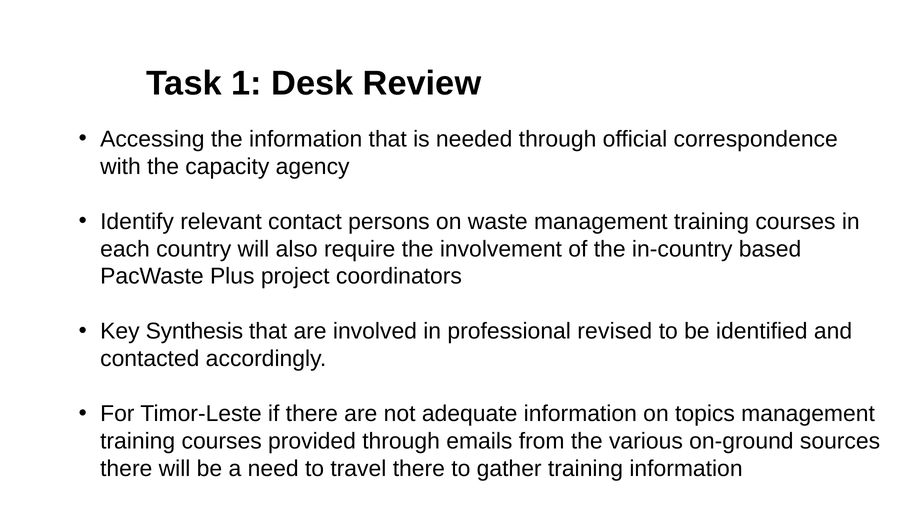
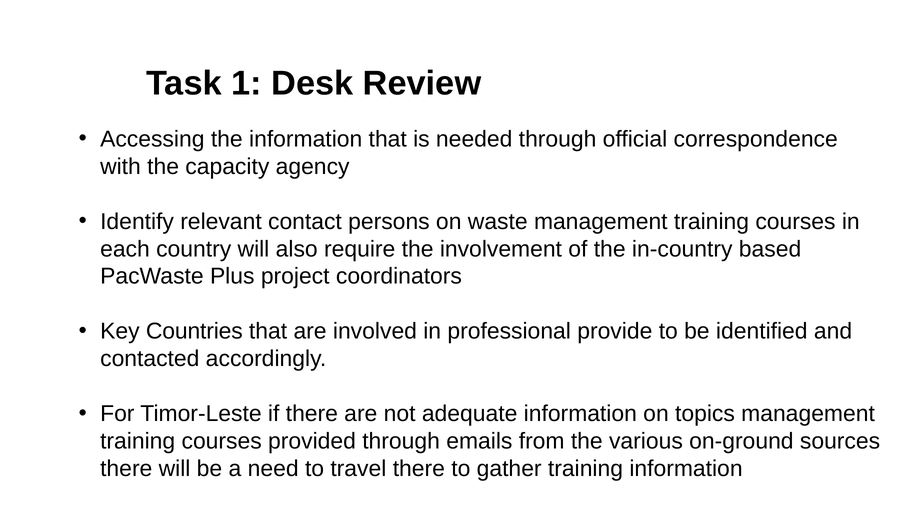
Synthesis: Synthesis -> Countries (194, 332)
revised: revised -> provide (615, 332)
